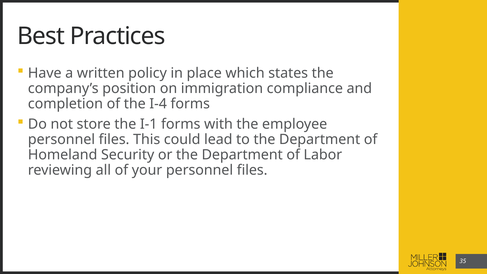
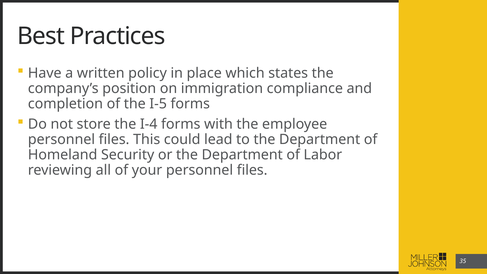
I-4: I-4 -> I-5 (158, 104)
I-1: I-1 -> I-4 (149, 124)
